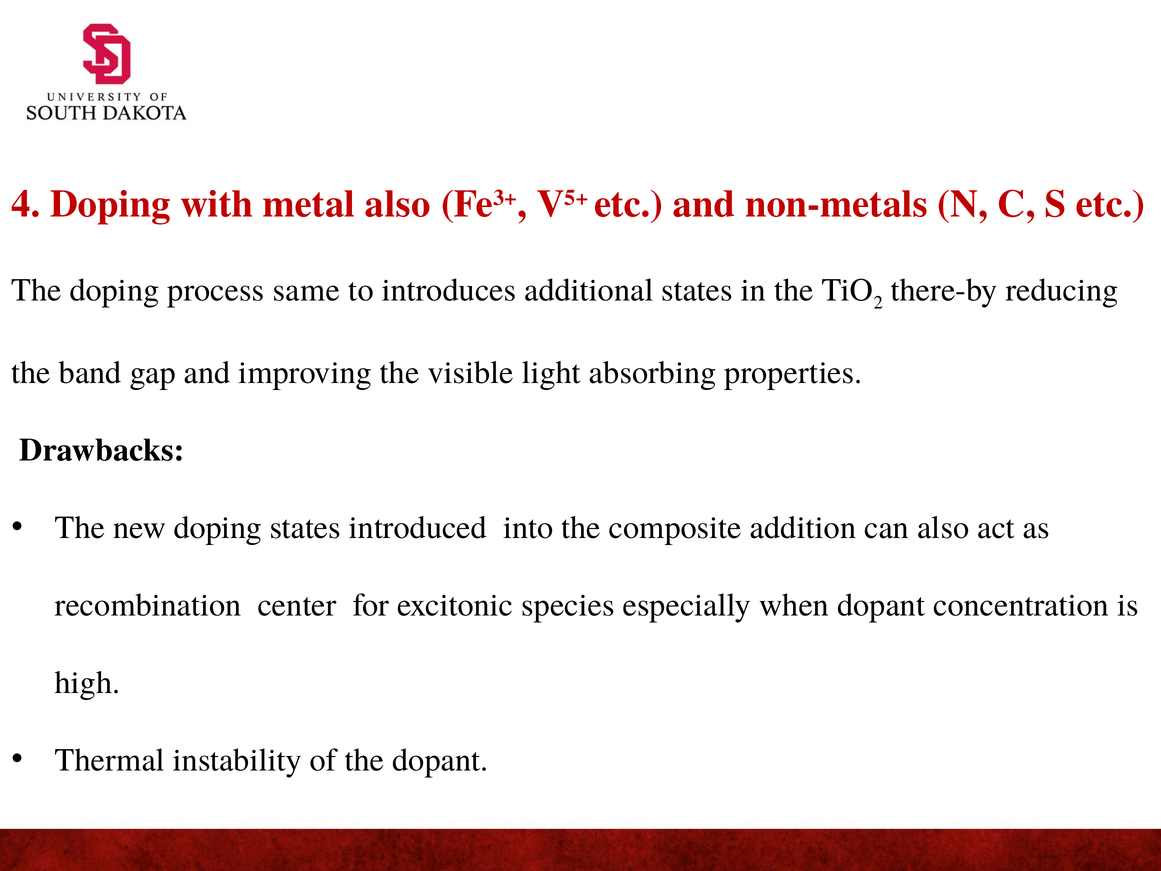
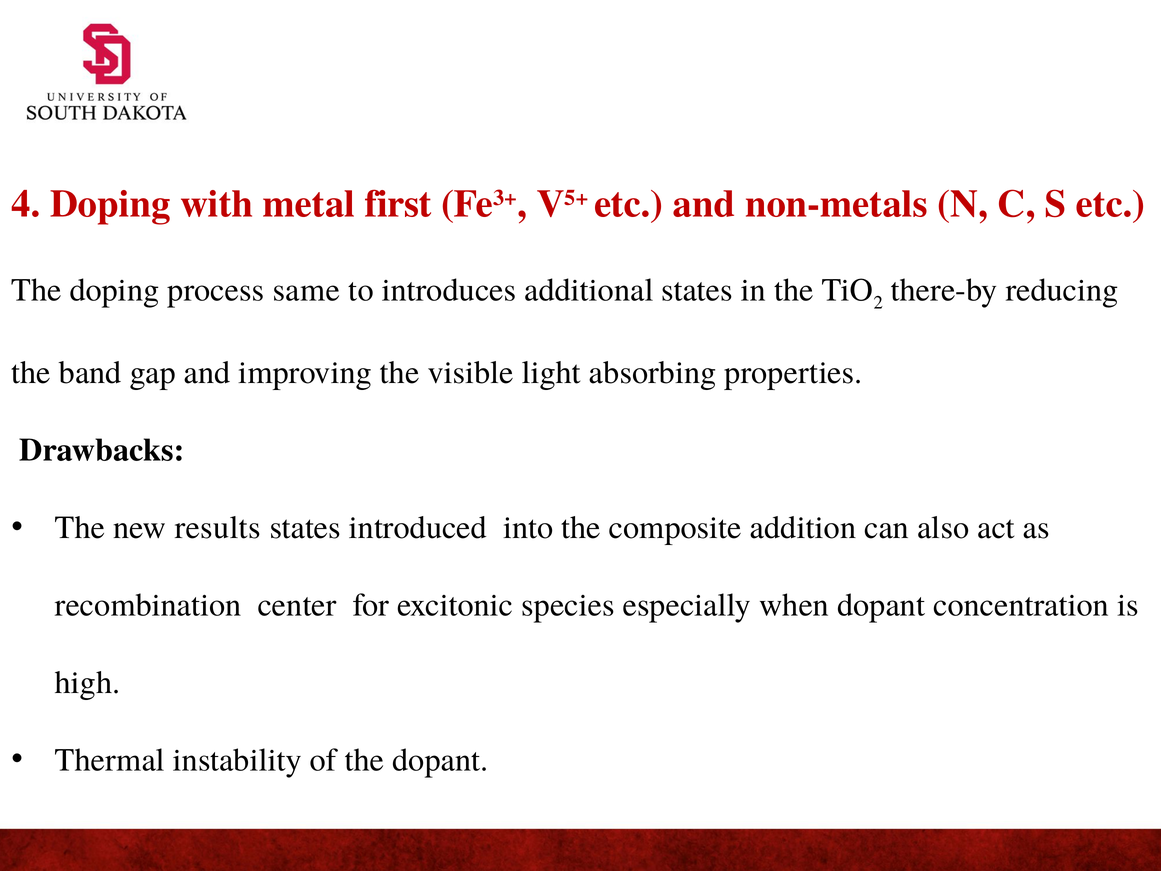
metal also: also -> first (398, 204)
new doping: doping -> results (218, 528)
